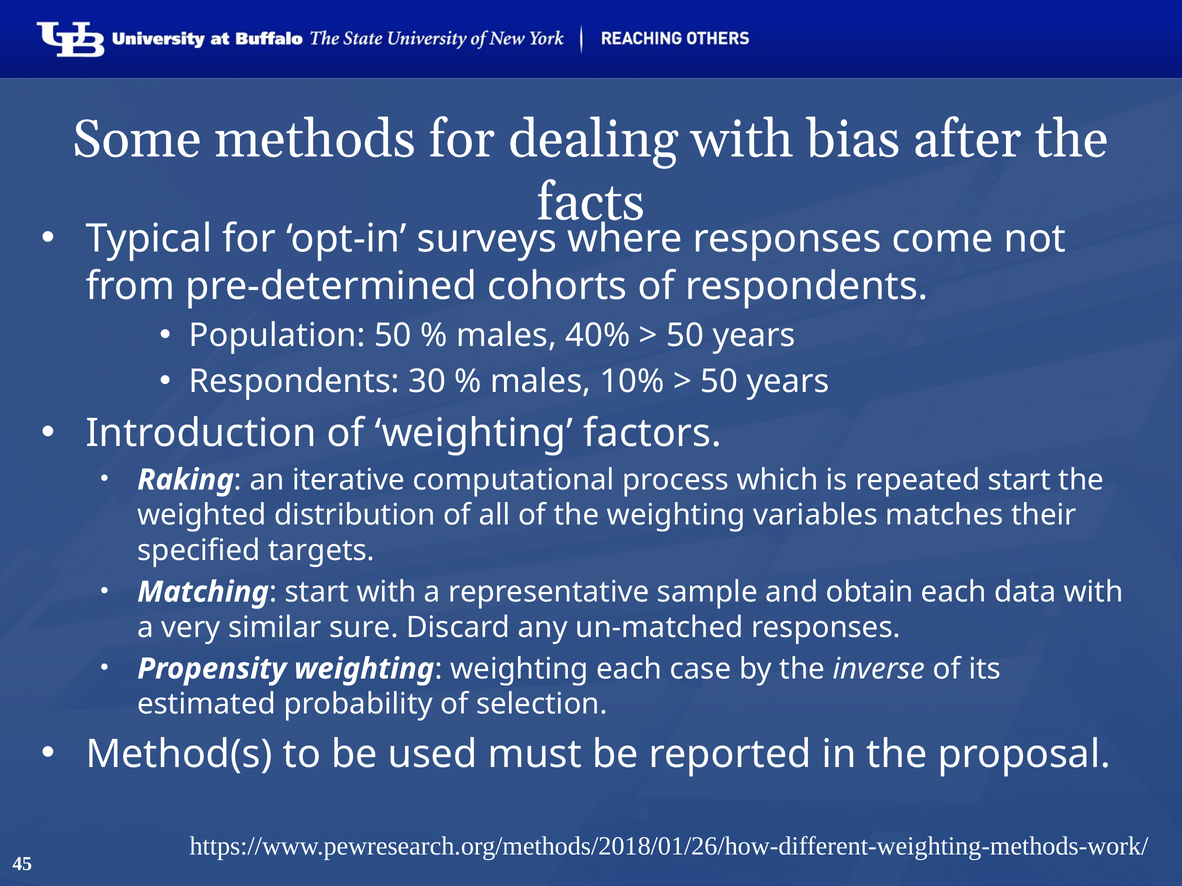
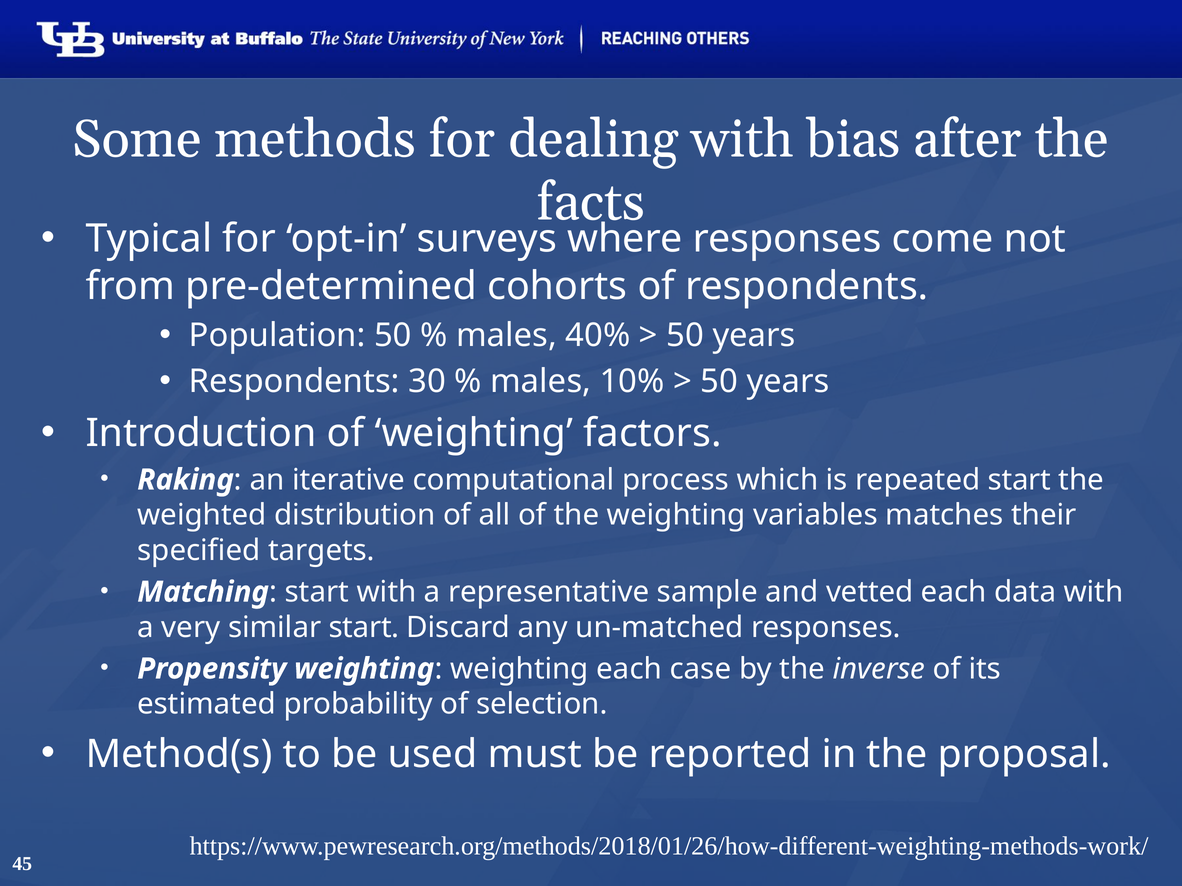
obtain: obtain -> vetted (870, 592)
similar sure: sure -> start (364, 628)
